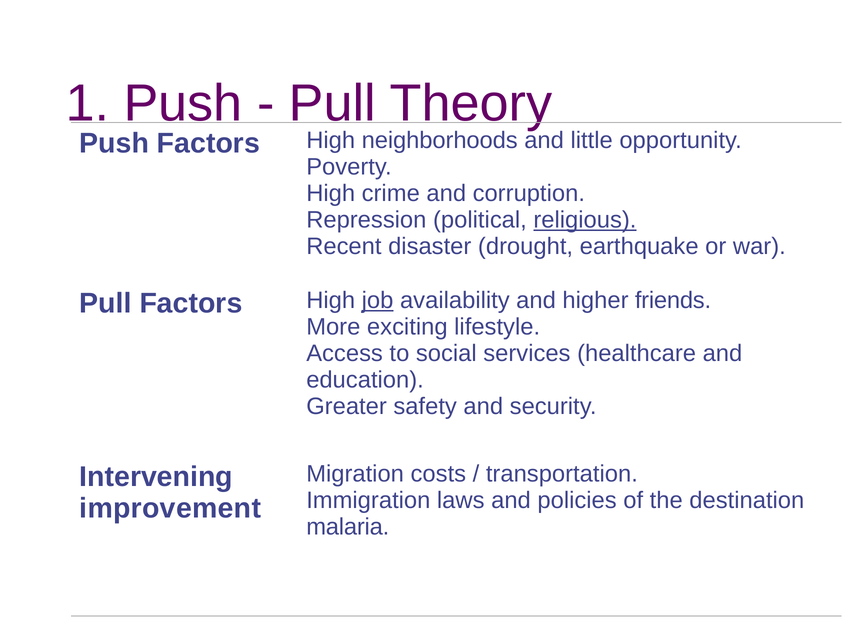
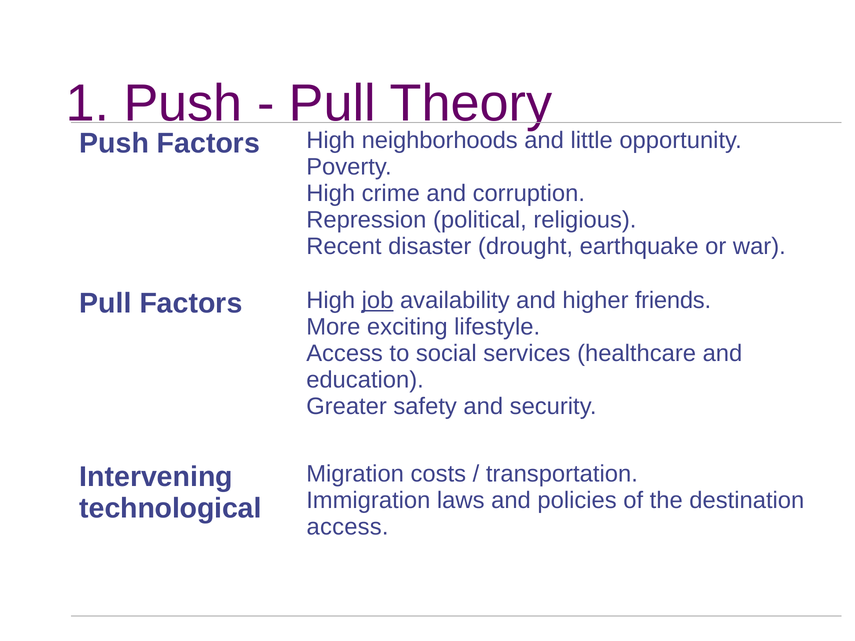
religious underline: present -> none (585, 220)
improvement: improvement -> technological (170, 509)
malaria: malaria -> access (348, 527)
